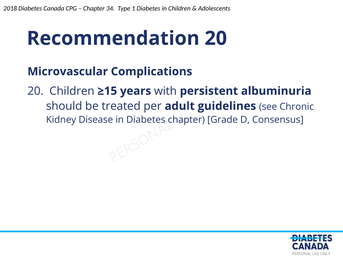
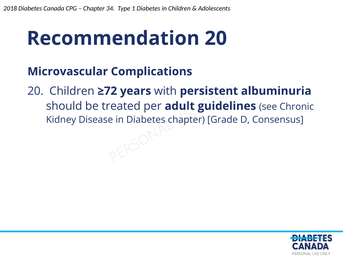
≥15: ≥15 -> ≥72 (107, 91)
